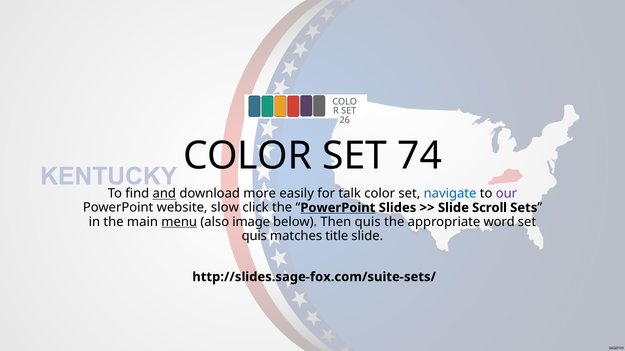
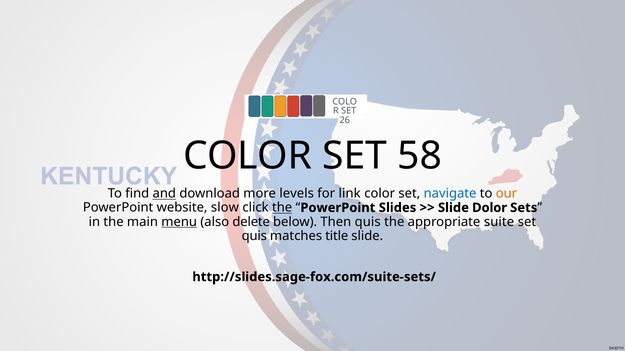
74: 74 -> 58 (420, 156)
easily: easily -> levels (297, 194)
talk: talk -> link (350, 194)
our colour: purple -> orange (506, 194)
the underline: none -> present (282, 208)
PowerPoint underline: present -> none (338, 208)
Scroll: Scroll -> Dolor (490, 208)
image: image -> delete (251, 222)
word: word -> suite (499, 222)
